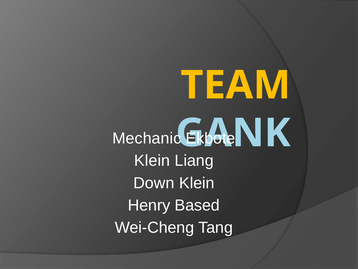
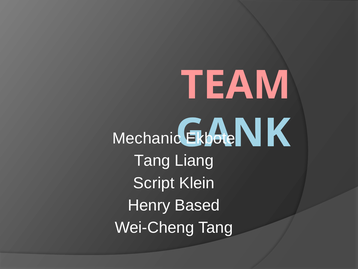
TEAM colour: yellow -> pink (236, 85)
Klein: Klein -> Tang (152, 160)
Down: Down -> Script (154, 183)
